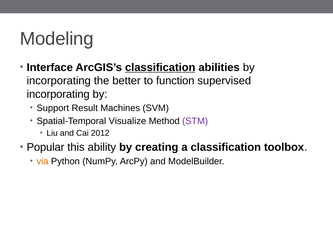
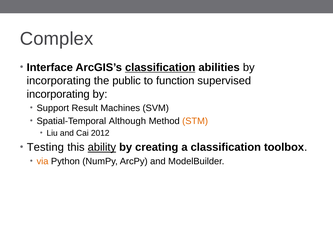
Modeling: Modeling -> Complex (57, 39)
better: better -> public (127, 81)
Visualize: Visualize -> Although (127, 121)
STM colour: purple -> orange (195, 121)
Popular: Popular -> Testing (45, 147)
ability underline: none -> present (102, 147)
